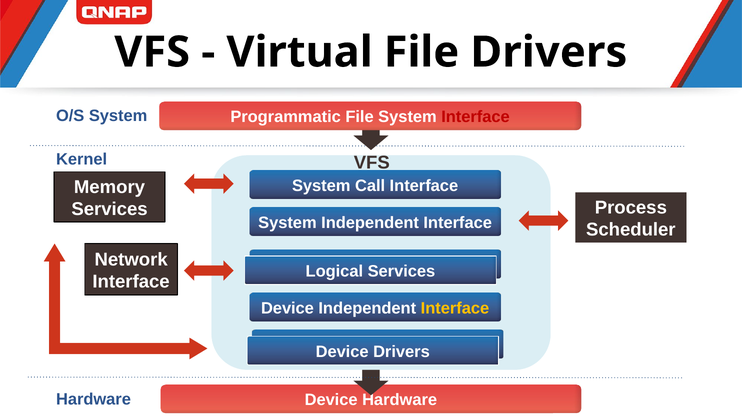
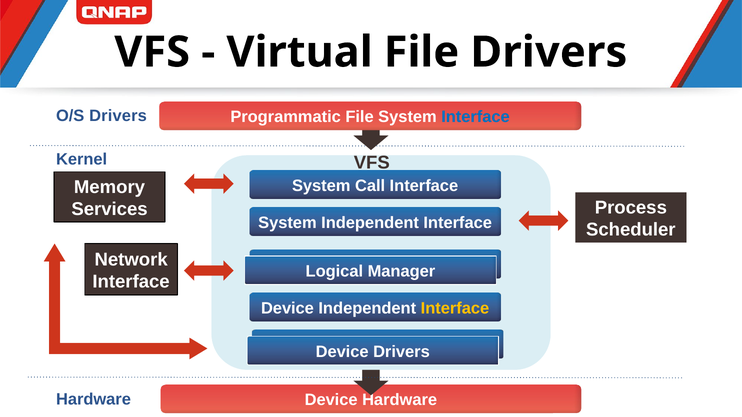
O/S System: System -> Drivers (118, 116)
Interface colour: red -> blue (475, 117)
Logical Services: Services -> Manager (401, 272)
